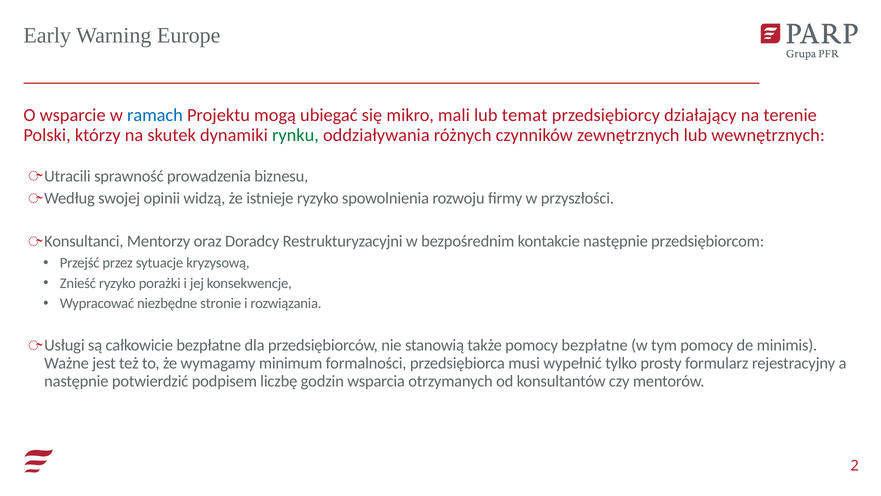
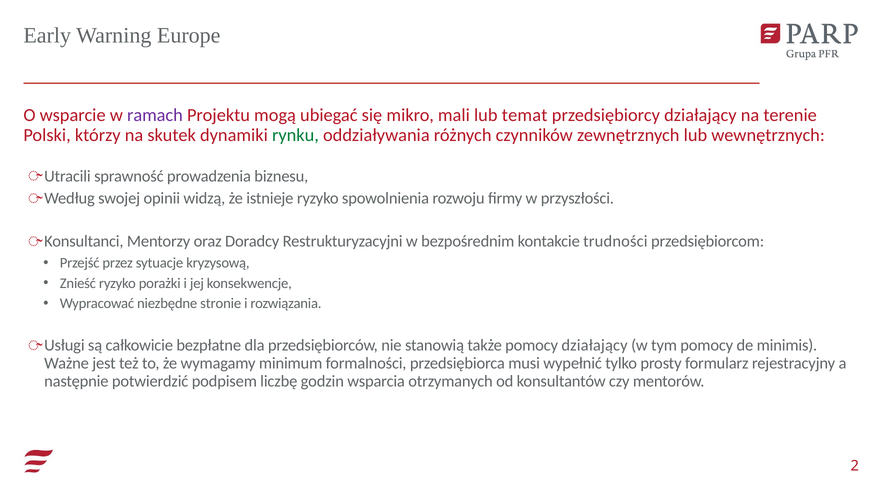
ramach colour: blue -> purple (155, 115)
kontakcie następnie: następnie -> trudności (615, 241)
pomocy bezpłatne: bezpłatne -> działający (595, 345)
